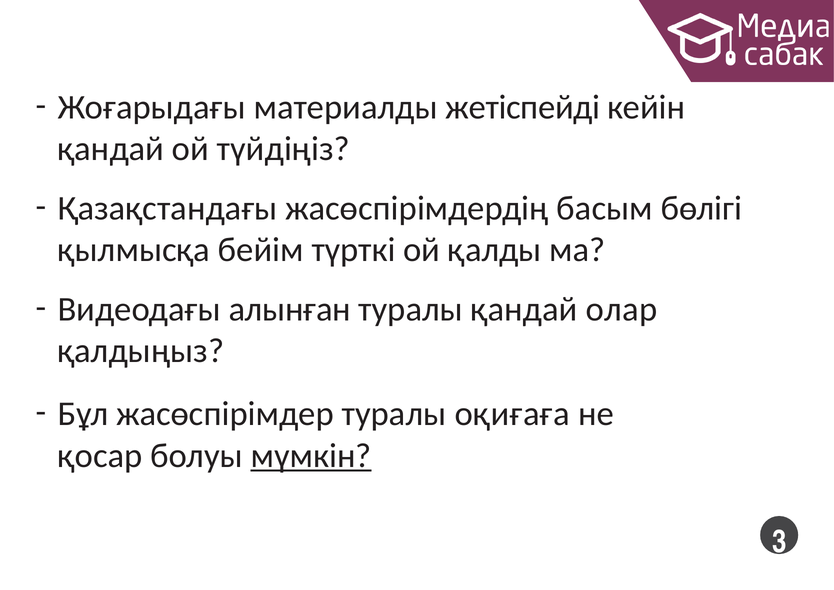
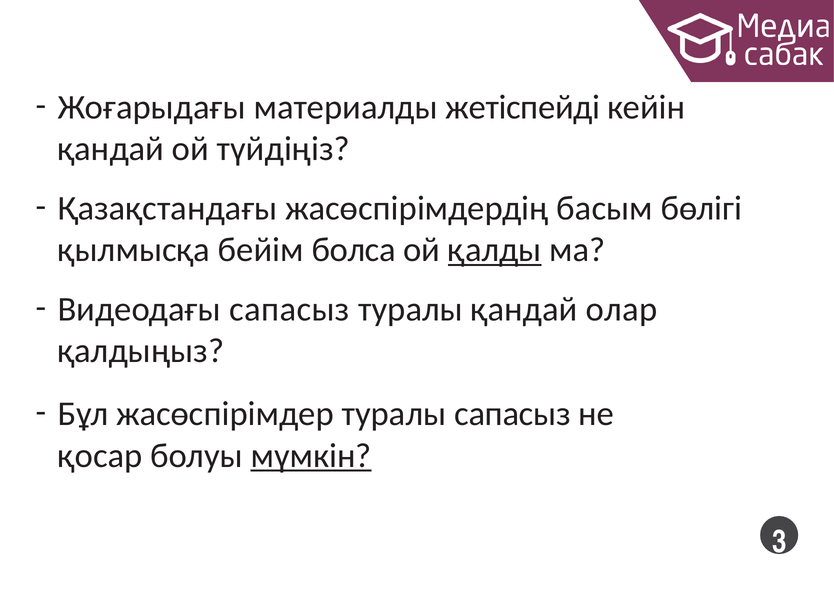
түрткі: түрткі -> болса (354, 250)
қалды underline: none -> present (495, 250)
Видеодағы алынған: алынған -> сапасыз (289, 309)
туралы оқиғаға: оқиғаға -> сапасыз (513, 414)
